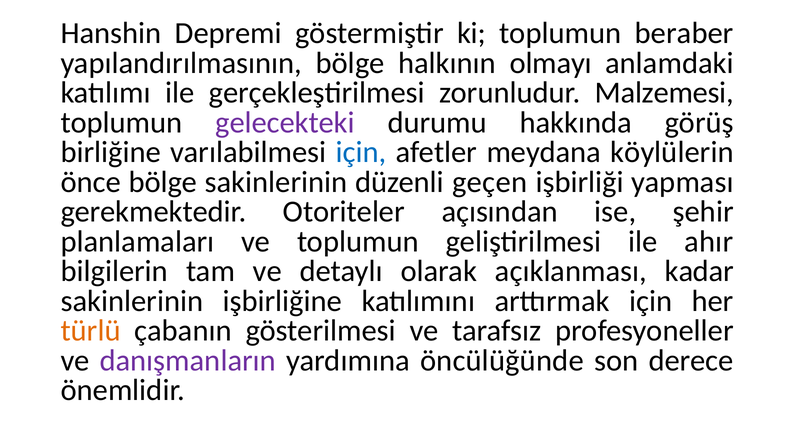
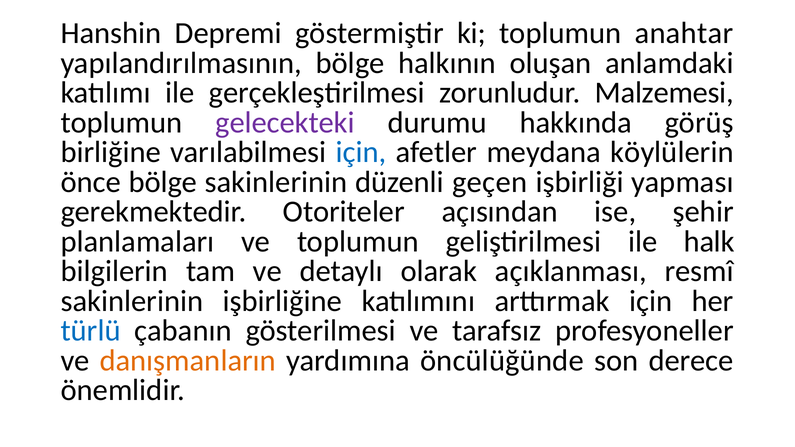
beraber: beraber -> anahtar (684, 33)
olmayı: olmayı -> oluşan (551, 63)
ahır: ahır -> halk (709, 242)
kadar: kadar -> resmî (699, 271)
türlü colour: orange -> blue (91, 331)
danışmanların colour: purple -> orange (188, 361)
